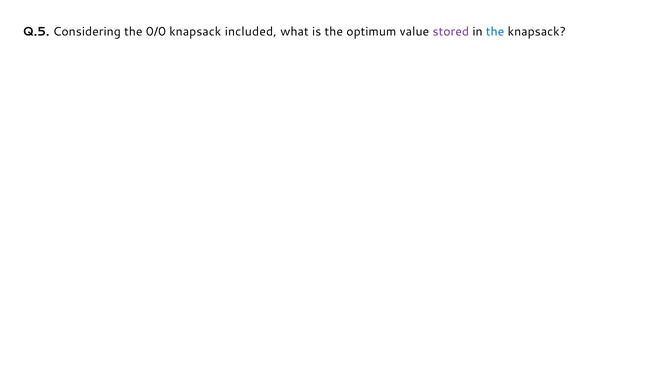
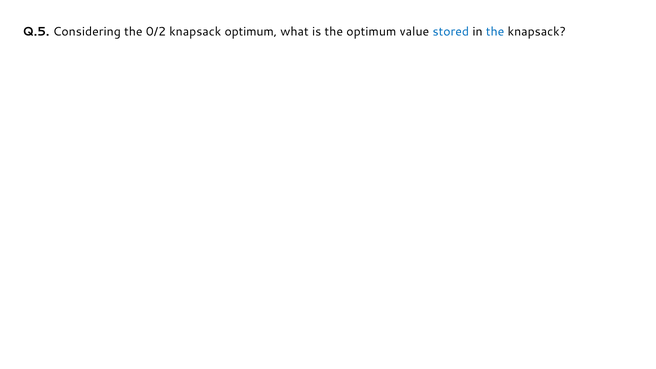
0/0: 0/0 -> 0/2 (156, 32)
knapsack included: included -> optimum (251, 32)
stored colour: purple -> blue (451, 32)
